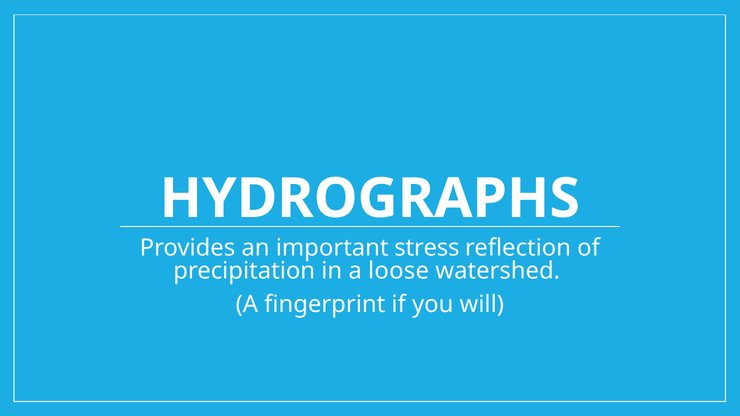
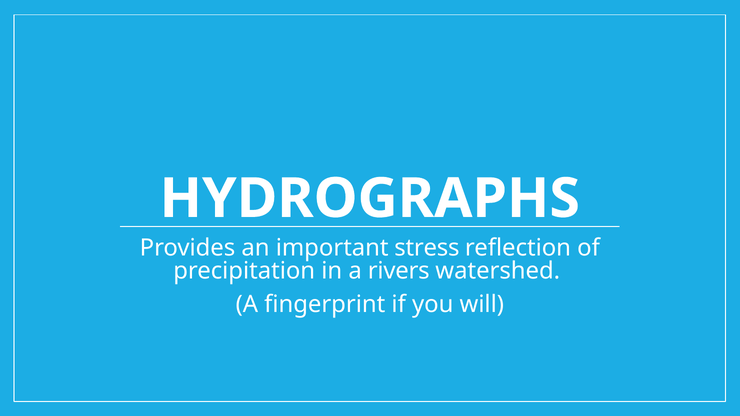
loose: loose -> rivers (399, 271)
